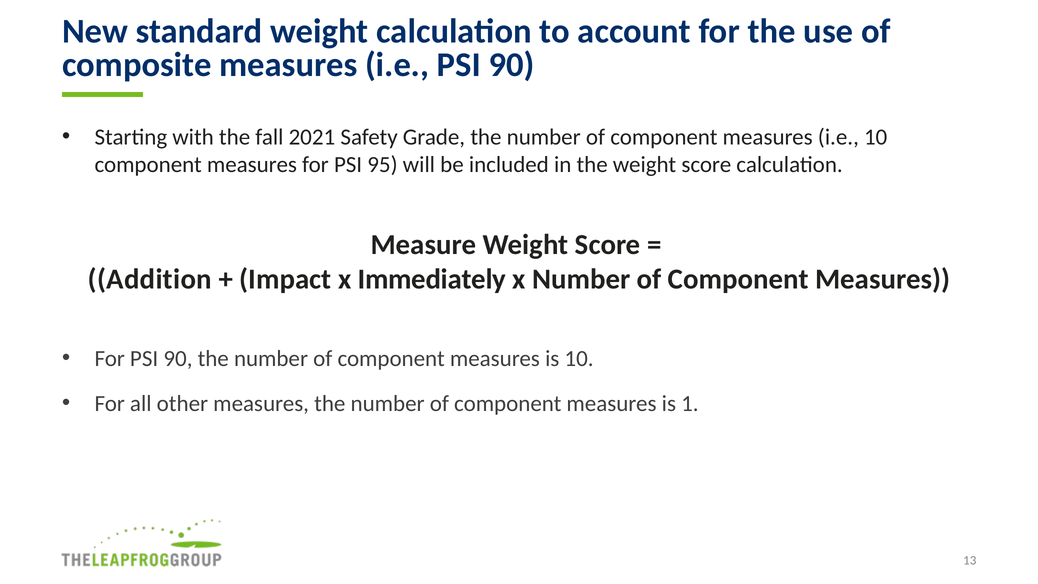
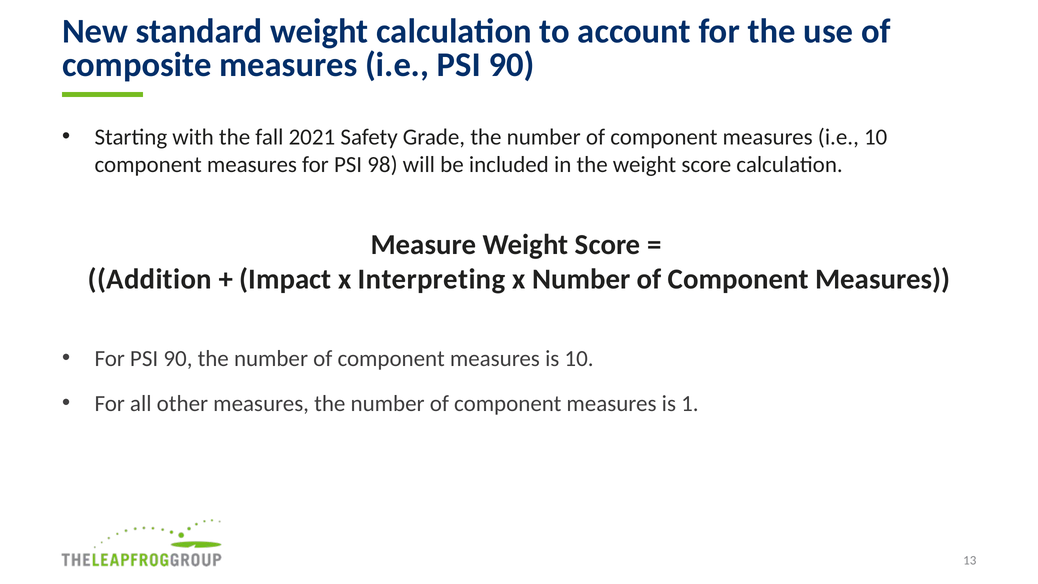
95: 95 -> 98 (382, 165)
Immediately: Immediately -> Interpreting (432, 279)
